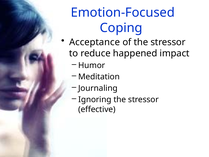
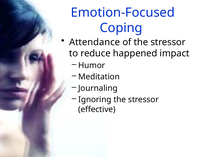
Acceptance: Acceptance -> Attendance (95, 42)
